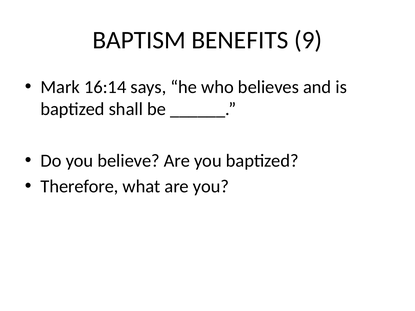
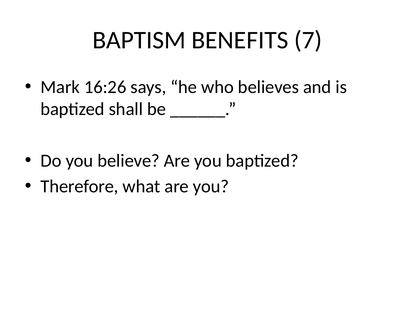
9: 9 -> 7 (308, 40)
16:14: 16:14 -> 16:26 (105, 87)
